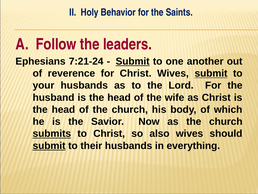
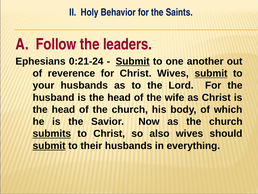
7:21-24: 7:21-24 -> 0:21-24 (86, 61)
